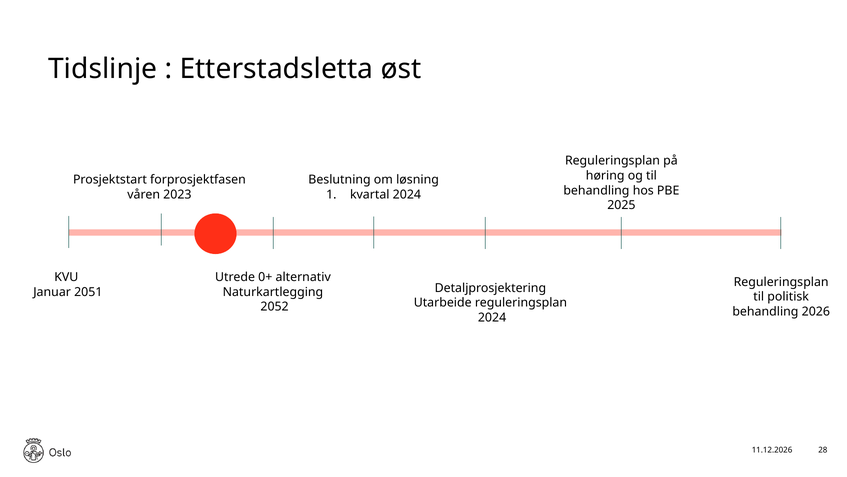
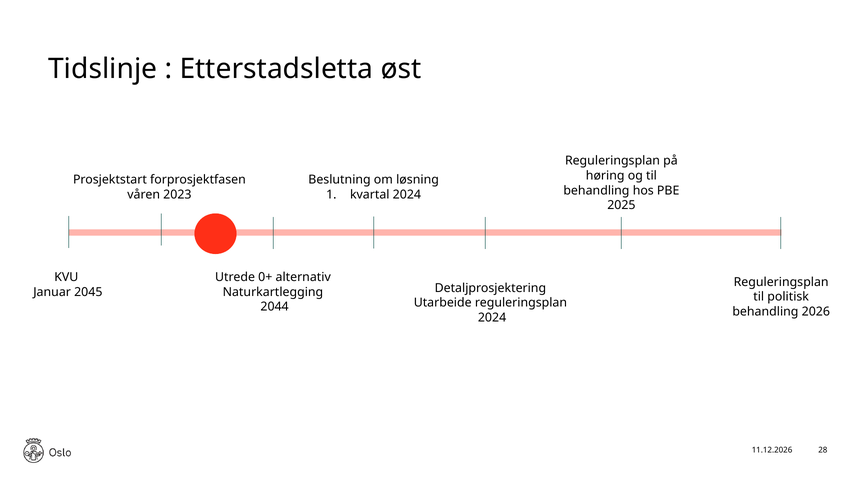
2051: 2051 -> 2045 (88, 292)
2052: 2052 -> 2044 (275, 307)
